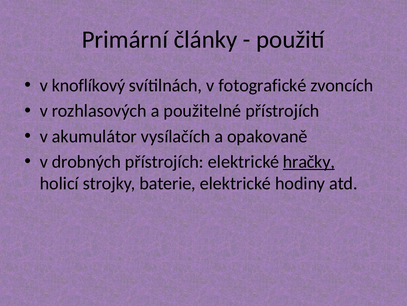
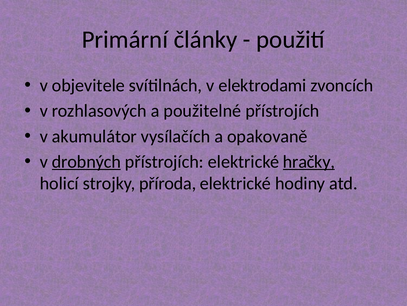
knoflíkový: knoflíkový -> objevitele (88, 85)
fotografické: fotografické -> elektrodami (262, 85)
drobných underline: none -> present (86, 161)
baterie: baterie -> příroda (168, 183)
